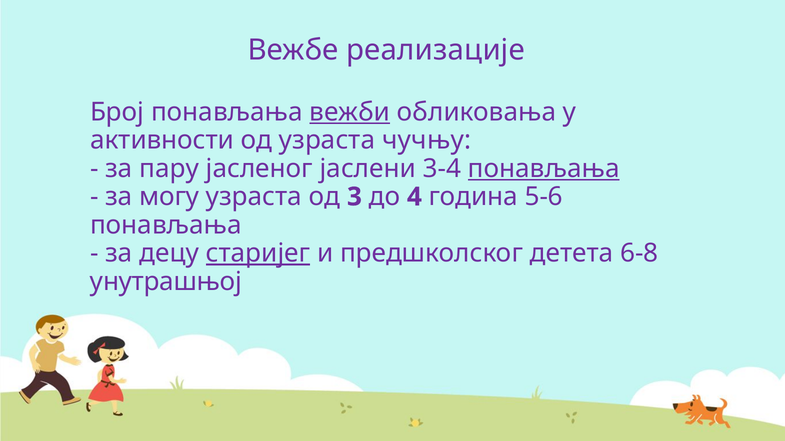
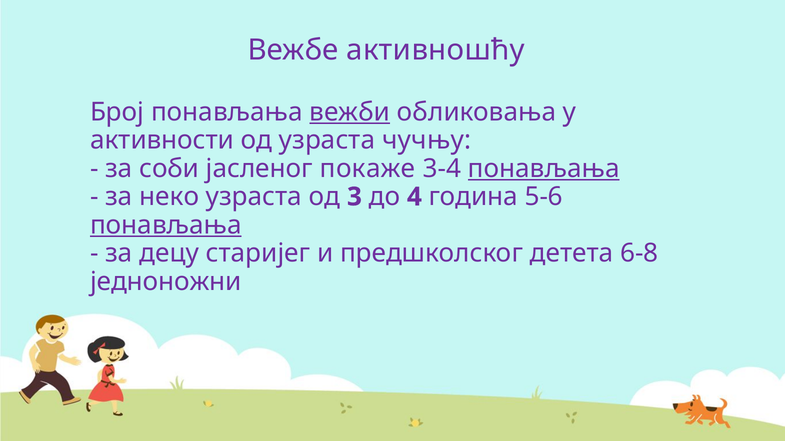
реализације: реализације -> активношћу (436, 50)
пару: пару -> соби (169, 169)
јаслени: јаслени -> покаже (368, 169)
могу: могу -> неко (169, 197)
понављања underline: none -> present (166, 225)
старијег underline: present -> none (258, 254)
унутрашњој: унутрашњој -> једноножни (166, 282)
